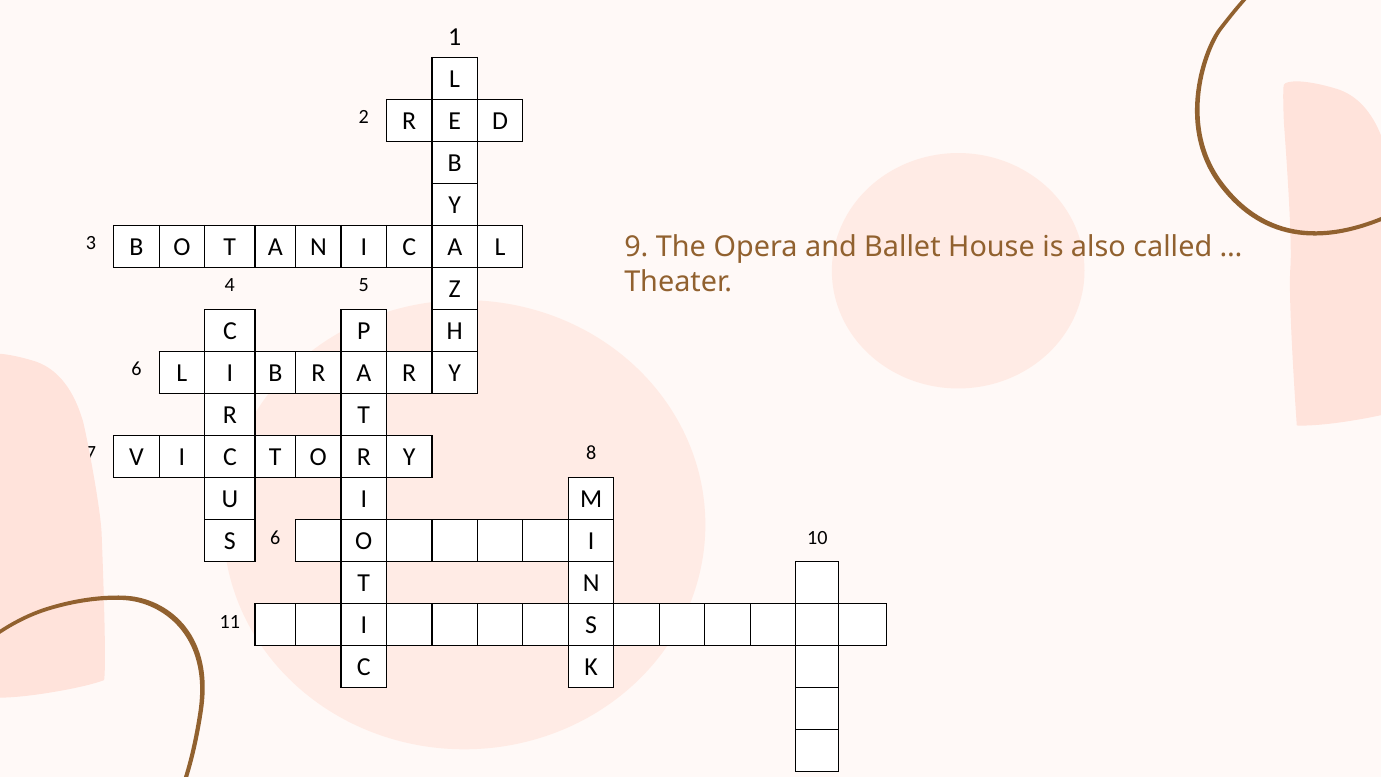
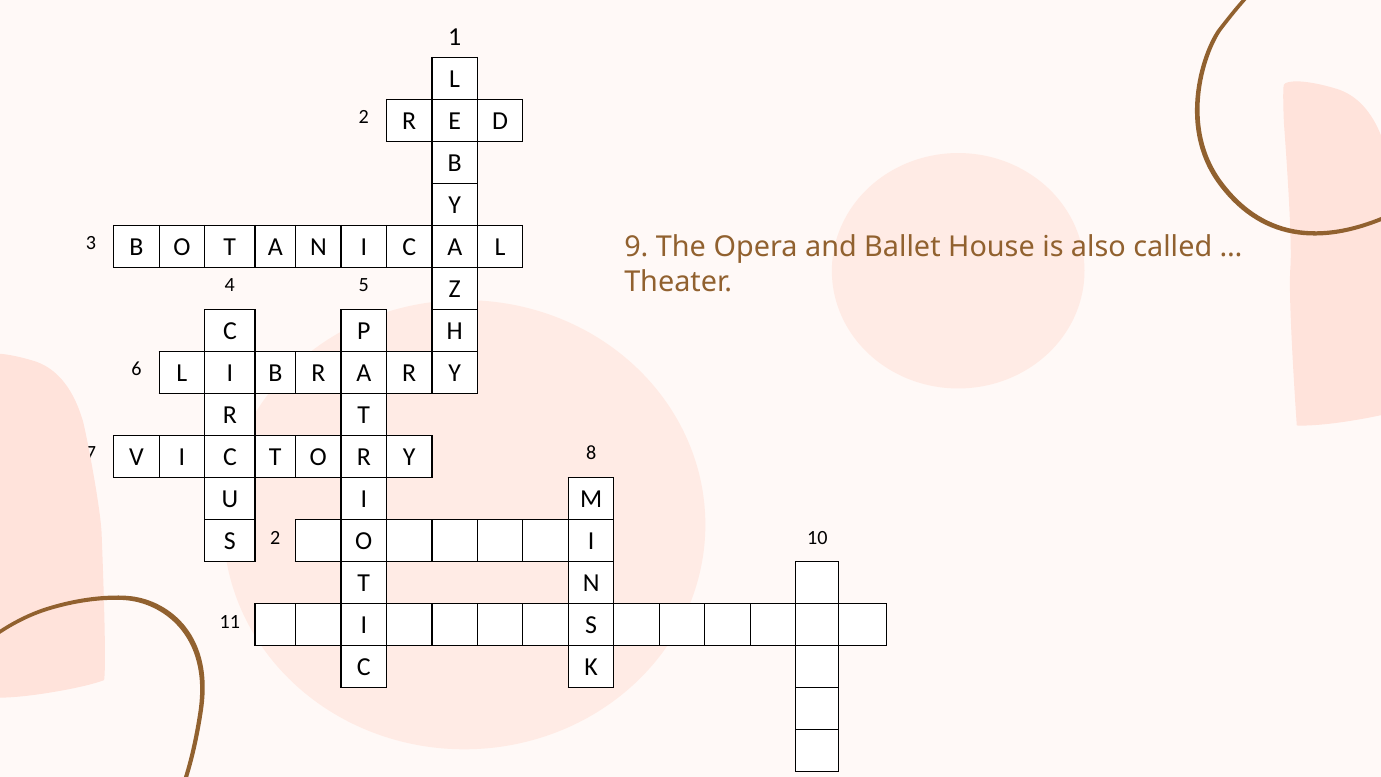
S 6: 6 -> 2 (275, 537)
